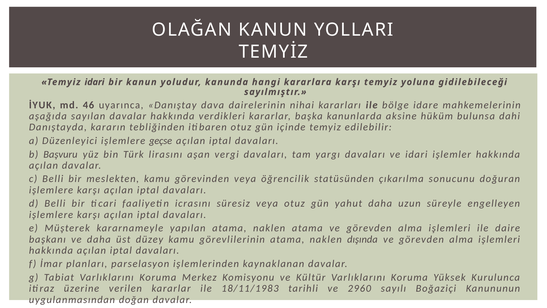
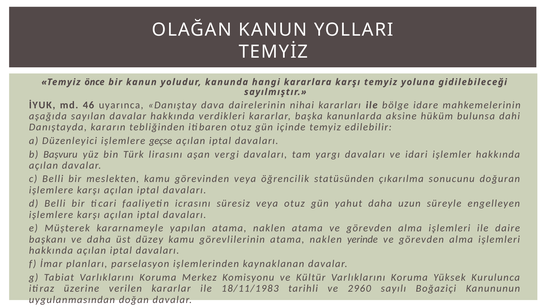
Temyiz idari: idari -> önce (95, 82)
dışında: dışında -> yerinde (362, 239)
